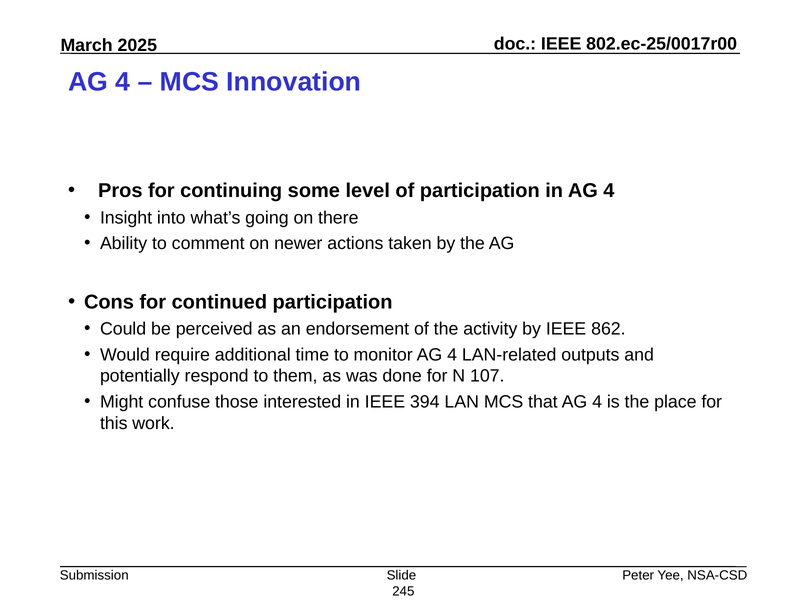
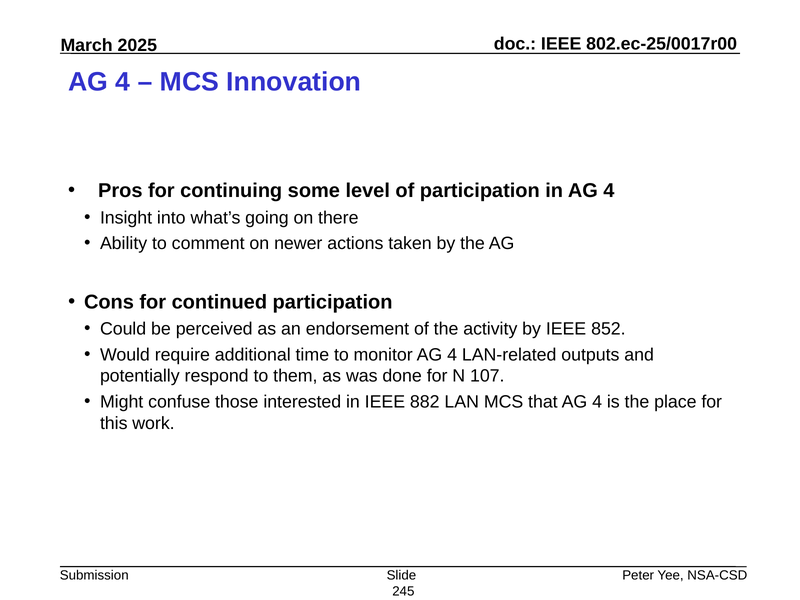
862: 862 -> 852 (608, 329)
394: 394 -> 882 (425, 402)
